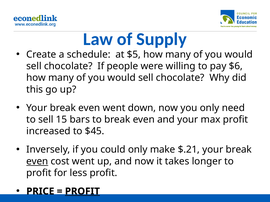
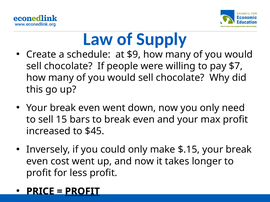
$5: $5 -> $9 (134, 55)
$6: $6 -> $7 (236, 66)
$.21: $.21 -> $.15 (189, 150)
even underline: present -> none (37, 162)
